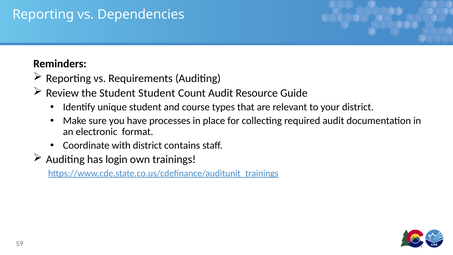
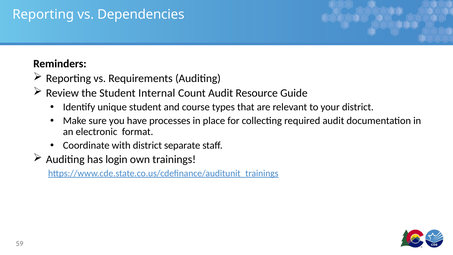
Student Student: Student -> Internal (157, 93)
contains: contains -> separate (182, 145)
